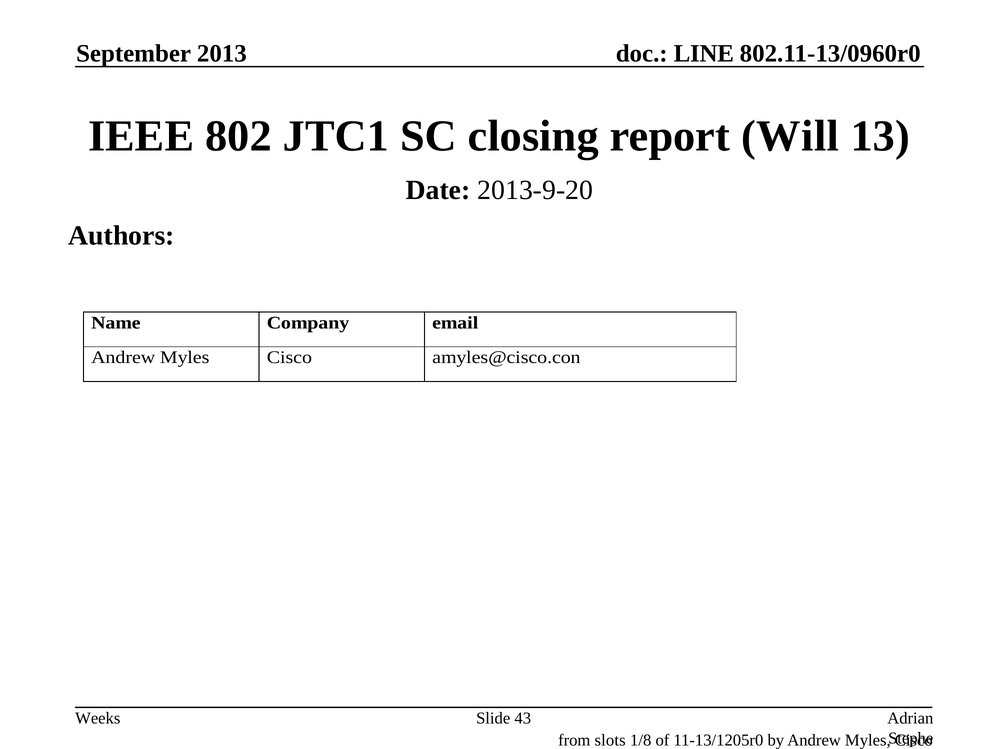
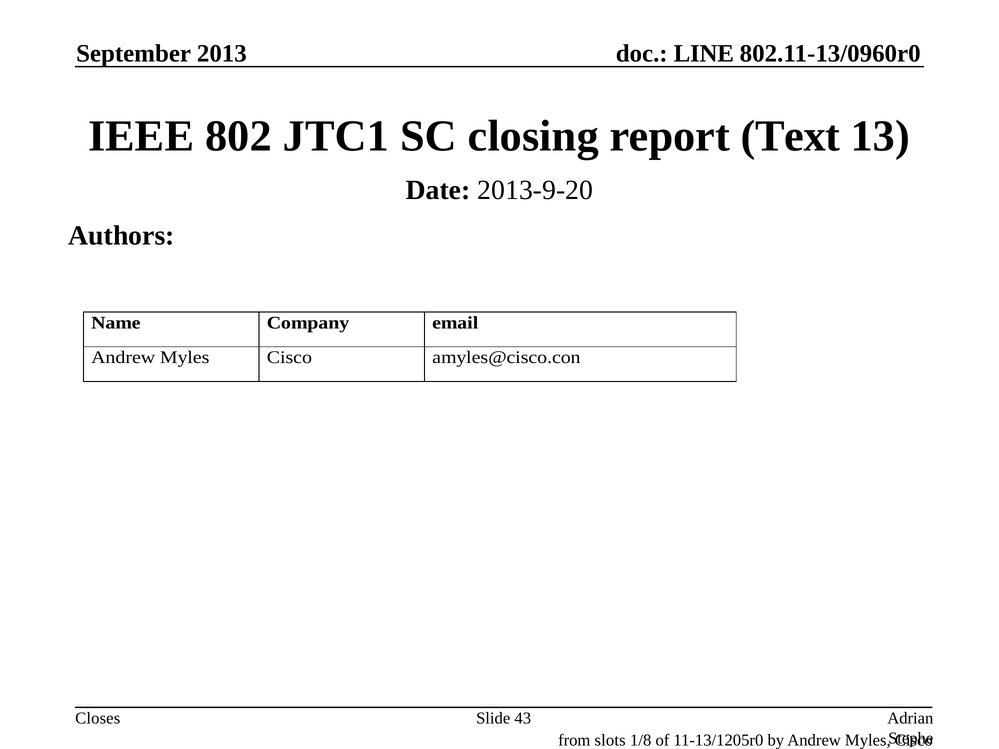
Will: Will -> Text (791, 136)
Weeks: Weeks -> Closes (98, 719)
